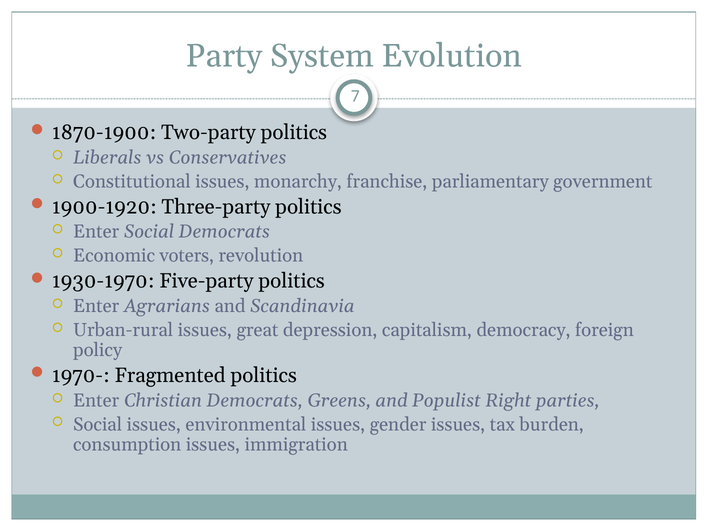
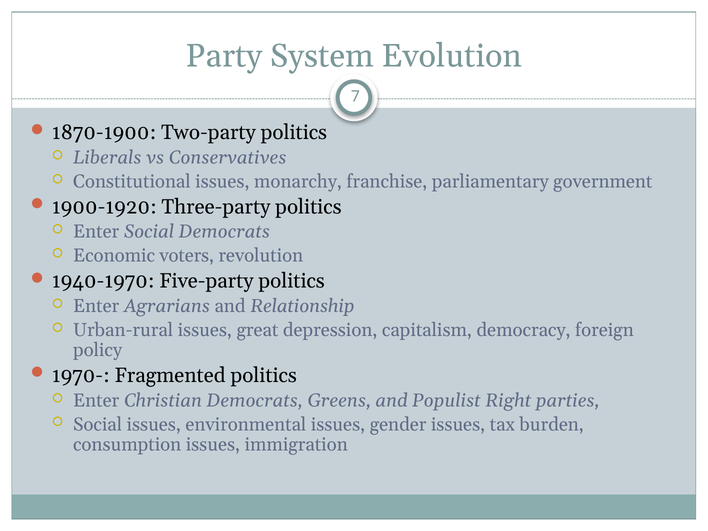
1930-1970: 1930-1970 -> 1940-1970 (103, 281)
Scandinavia: Scandinavia -> Relationship (302, 306)
